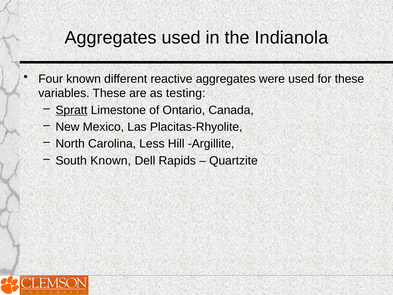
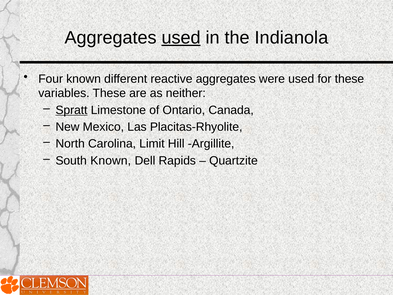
used underline: none -> present (181, 38)
testing: testing -> neither (186, 93)
Less: Less -> Limit (152, 144)
